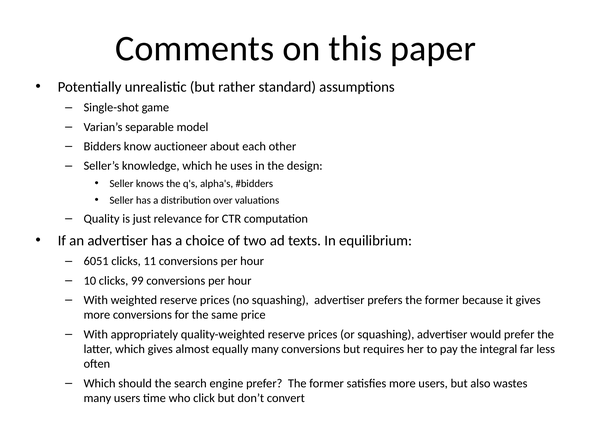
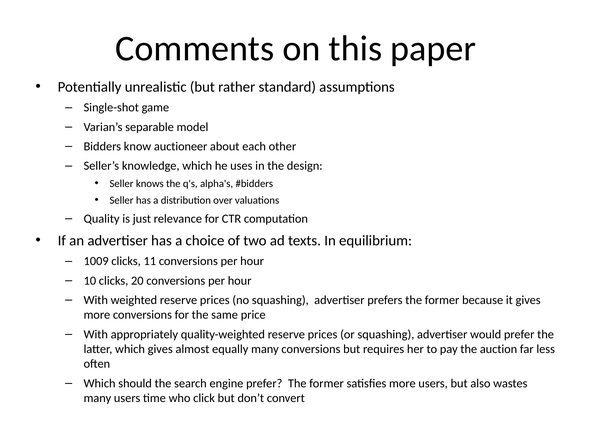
6051: 6051 -> 1009 (96, 261)
99: 99 -> 20 (137, 281)
integral: integral -> auction (499, 349)
